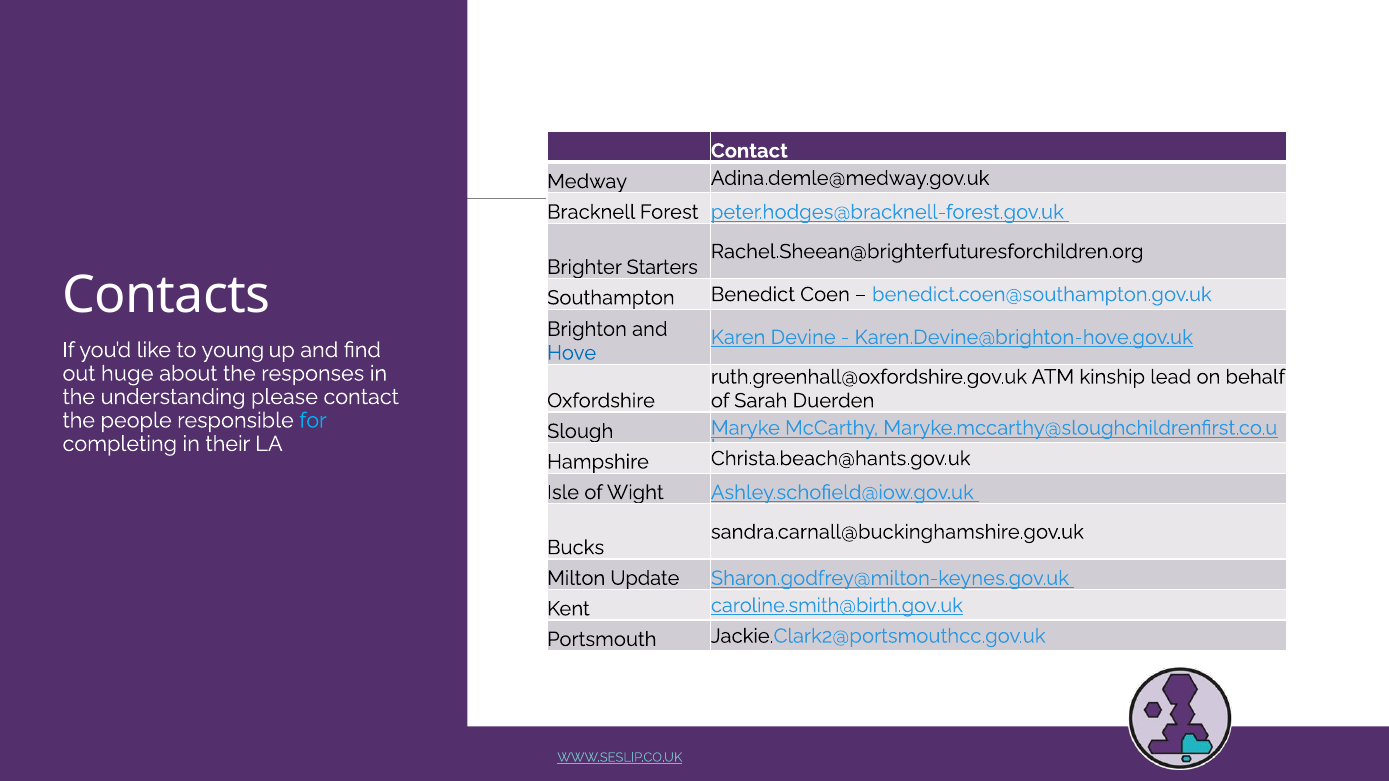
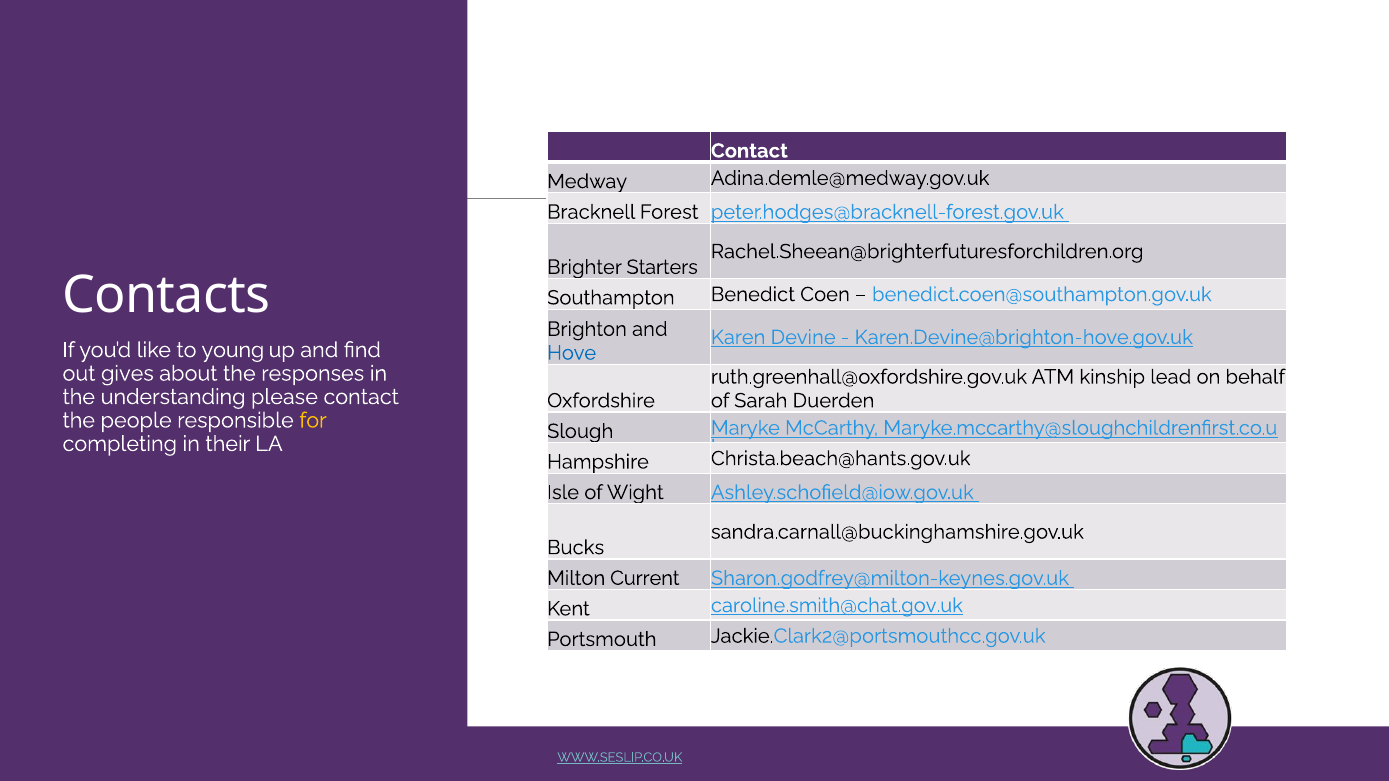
huge: huge -> gives (127, 374)
for colour: light blue -> yellow (313, 421)
Update: Update -> Current (645, 578)
caroline.smith@birth.gov.uk: caroline.smith@birth.gov.uk -> caroline.smith@chat.gov.uk (837, 606)
